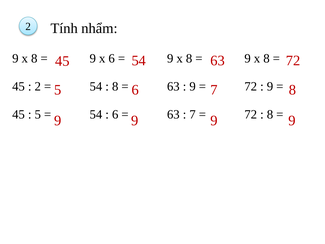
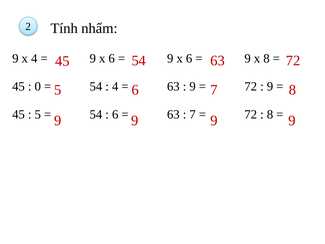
8: 8 -> 4 (34, 58)
8: 8 -> 6 (189, 58)
2: 2 -> 0 (38, 86)
8: 8 -> 4 (115, 86)
